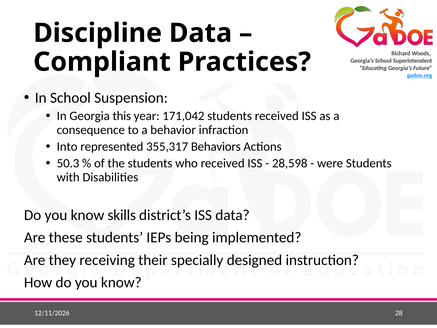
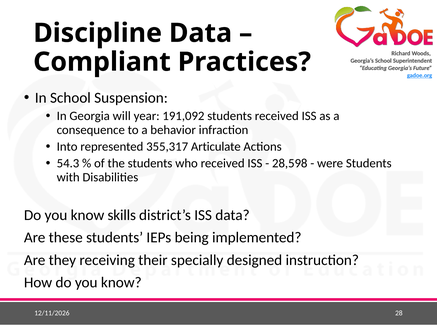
this: this -> will (122, 116)
171,042: 171,042 -> 191,092 (183, 116)
Behaviors: Behaviors -> Articulate (216, 147)
50.3: 50.3 -> 54.3 (68, 163)
